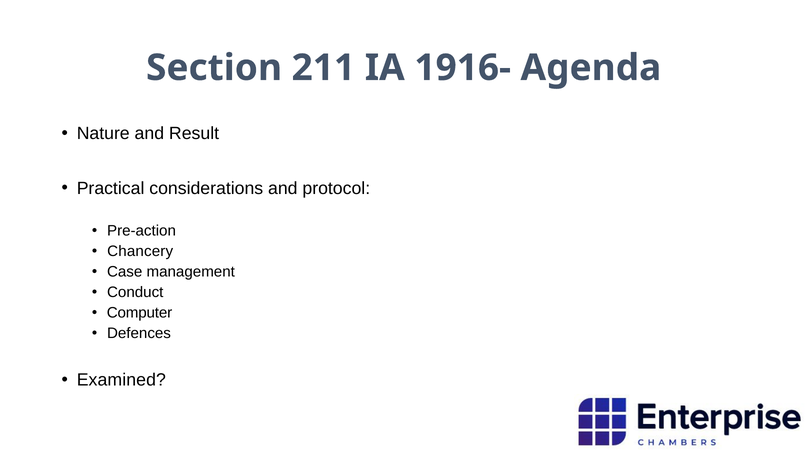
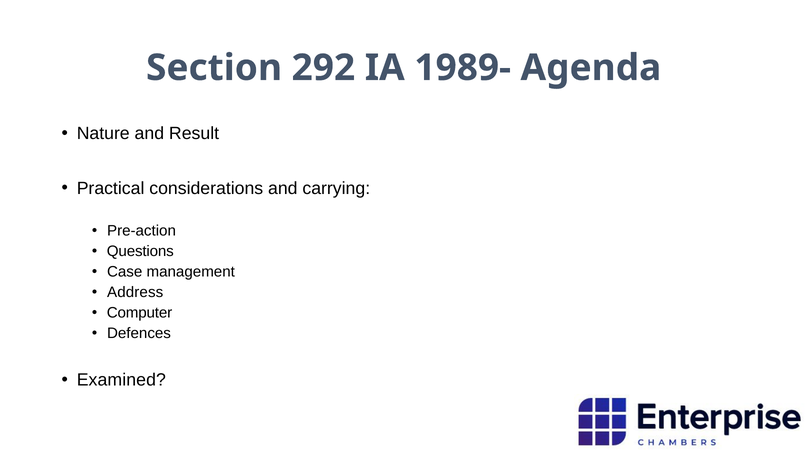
211: 211 -> 292 (323, 68)
1916-: 1916- -> 1989- (463, 68)
protocol: protocol -> carrying (336, 188)
Chancery: Chancery -> Questions (140, 252)
Conduct: Conduct -> Address (135, 293)
